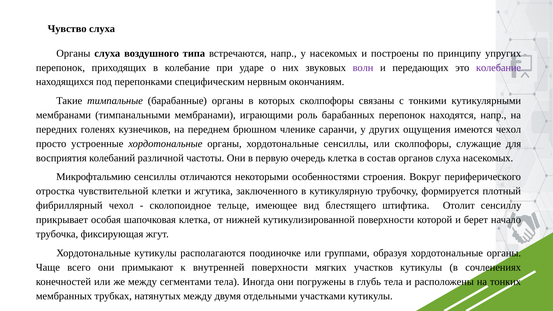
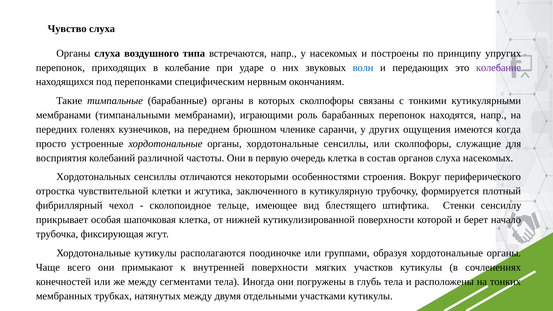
волн colour: purple -> blue (363, 68)
имеются чехол: чехол -> когда (508, 129)
Микрофтальмию: Микрофтальмию -> Хордотональных (94, 177)
Отолит: Отолит -> Стенки (459, 206)
